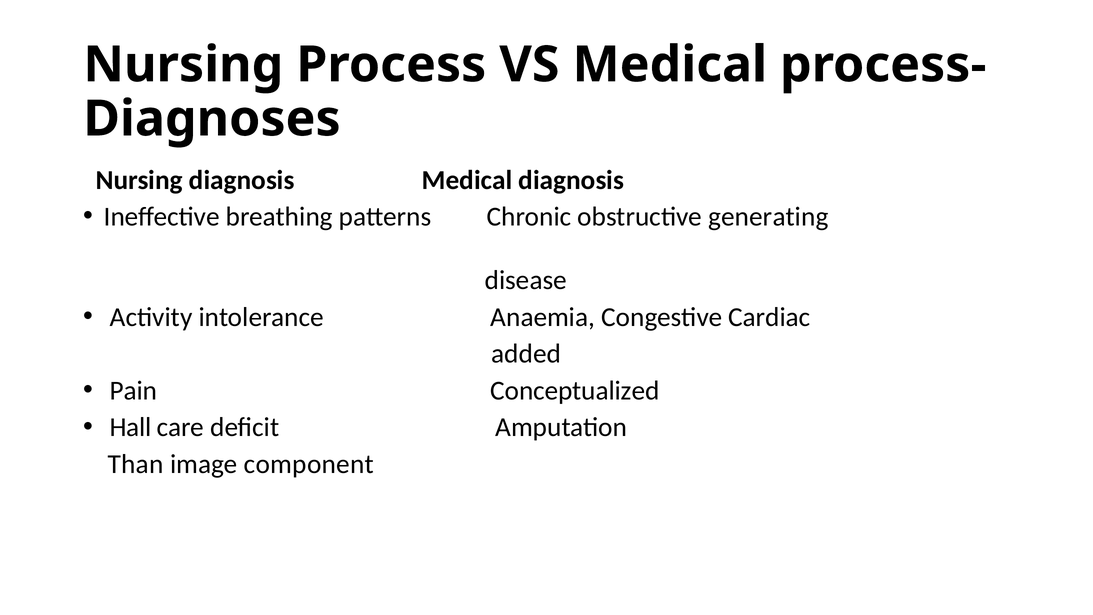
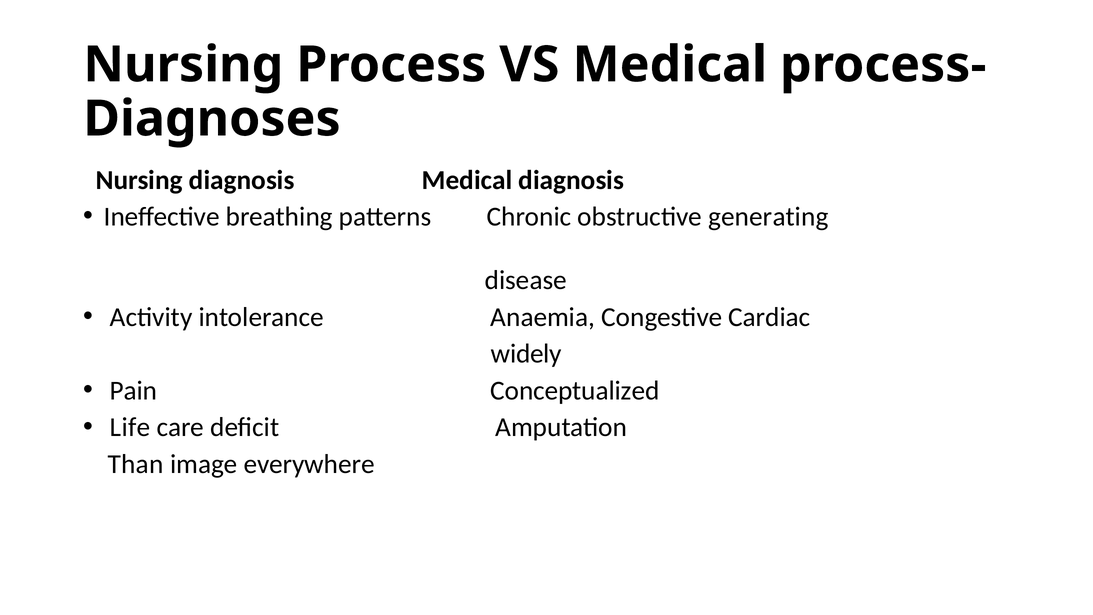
added: added -> widely (526, 354)
Hall: Hall -> Life (130, 427)
component: component -> everywhere (309, 464)
